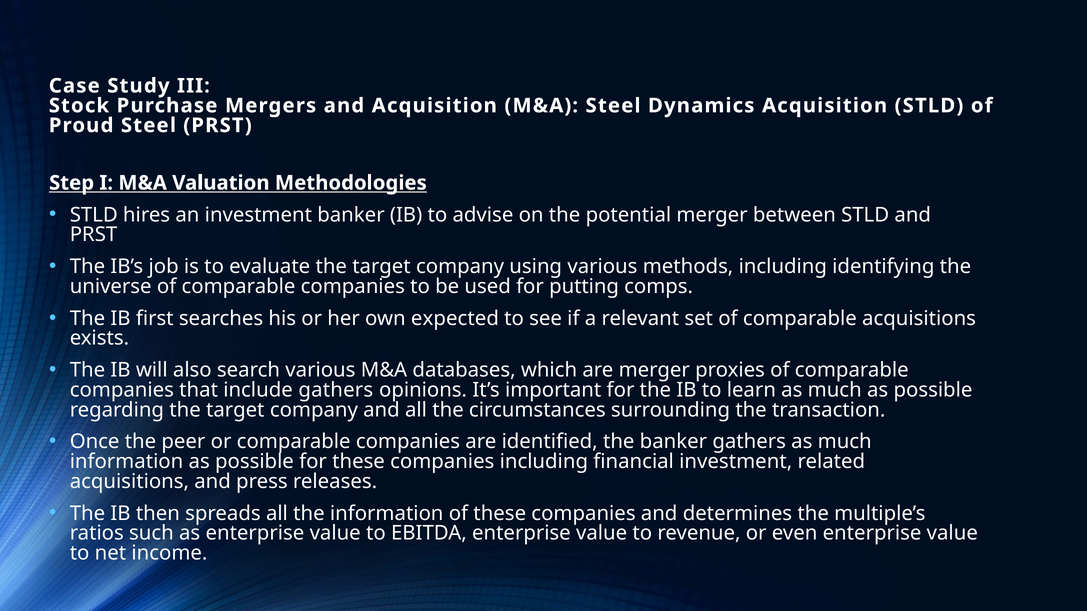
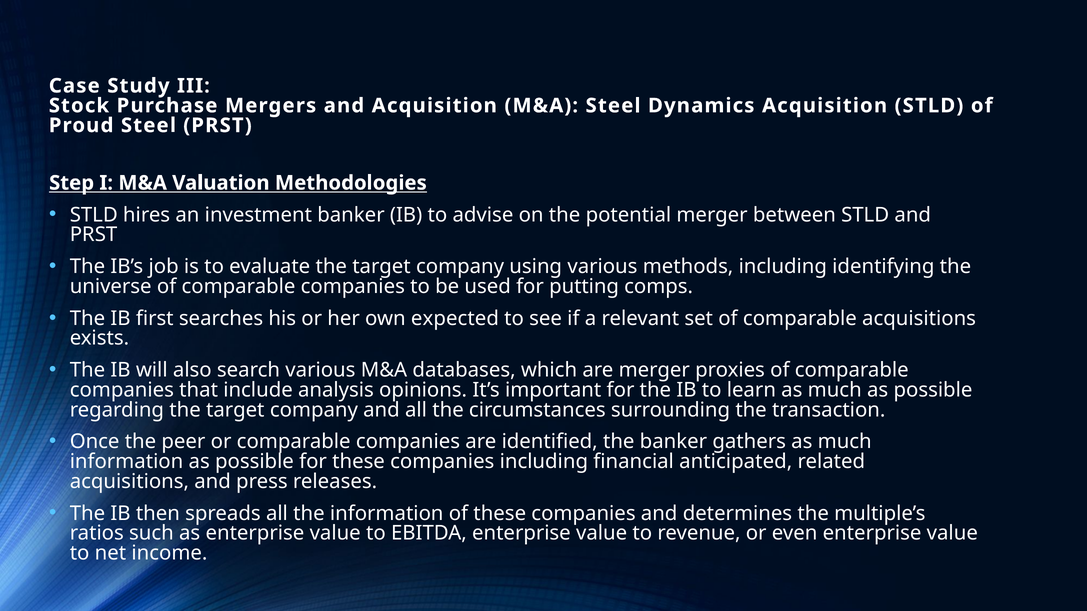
include gathers: gathers -> analysis (336, 390)
financial investment: investment -> anticipated (736, 462)
